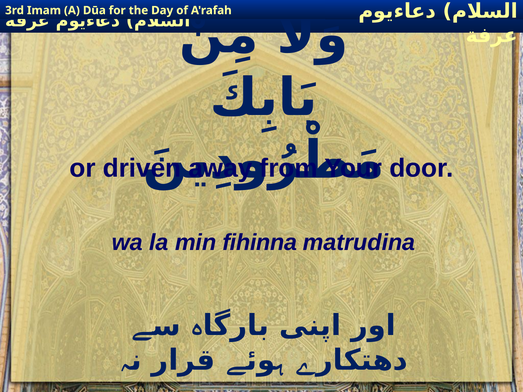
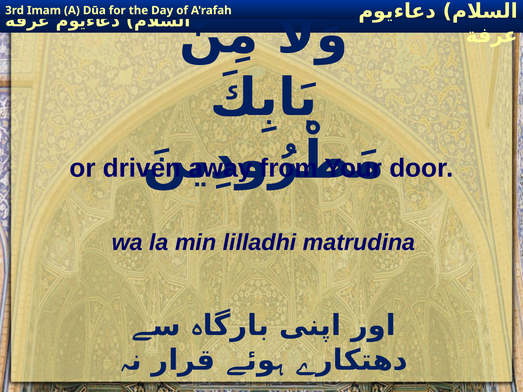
fihinna: fihinna -> lilladhi (260, 243)
